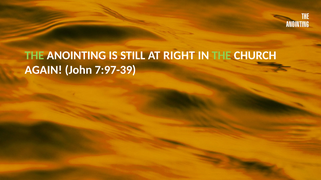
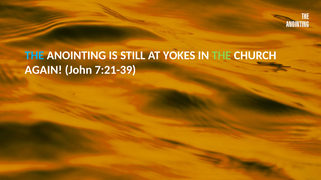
THE colour: light green -> light blue (34, 56)
RIGHT: RIGHT -> YOKES (179, 56)
7:97-39: 7:97-39 -> 7:21-39 (115, 70)
